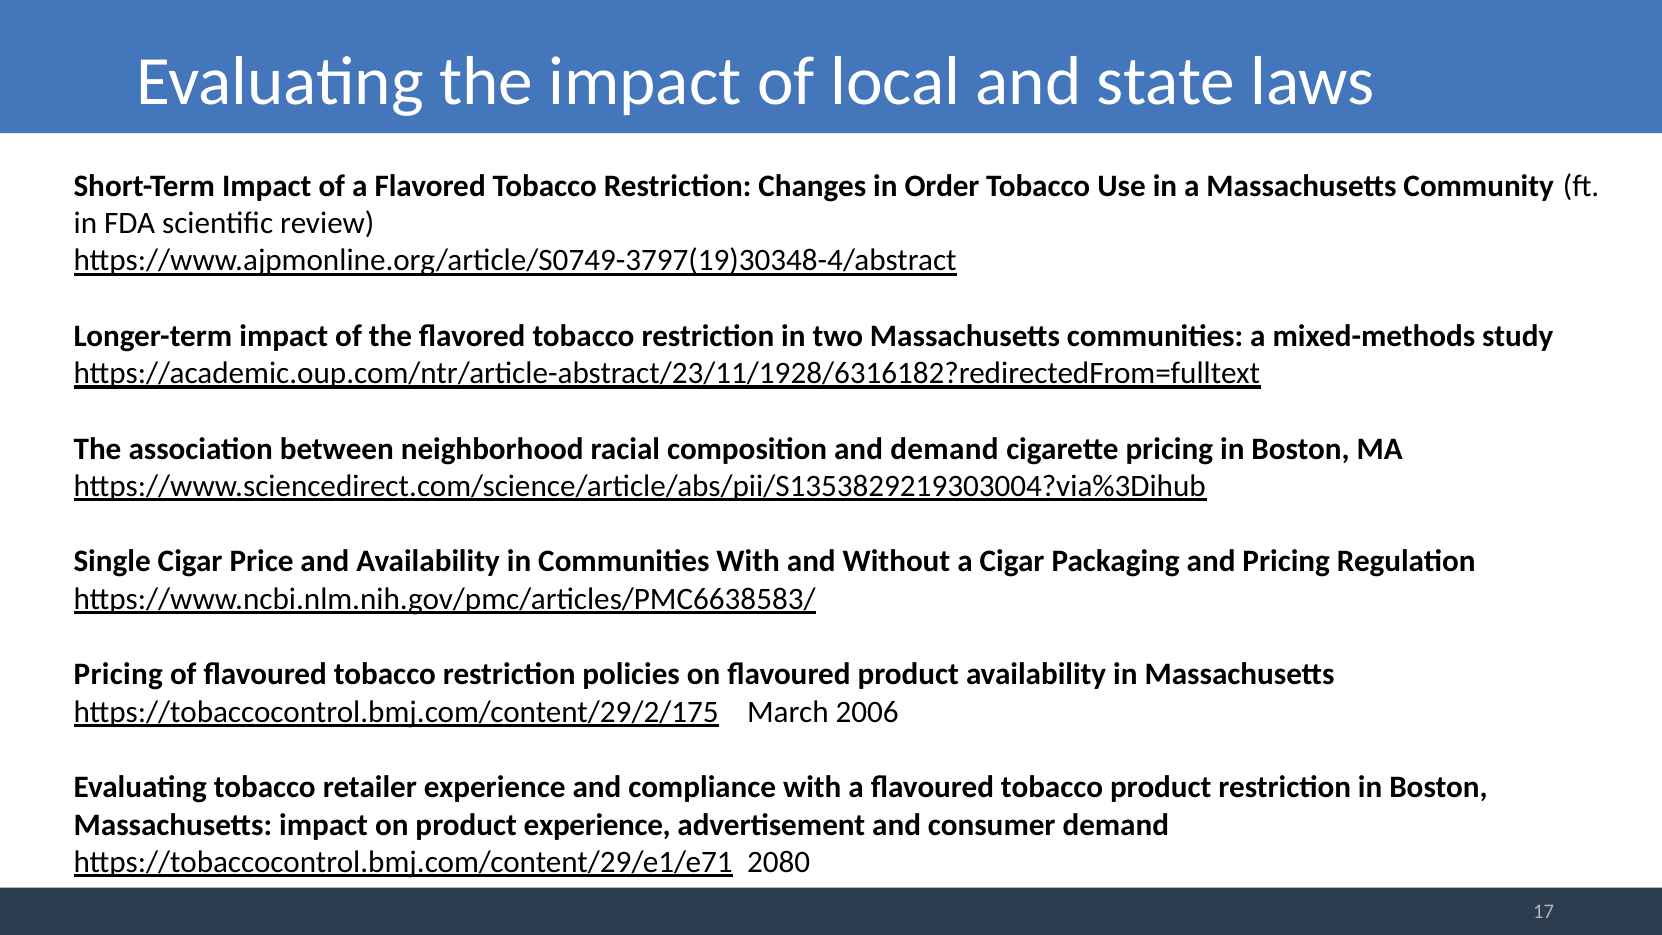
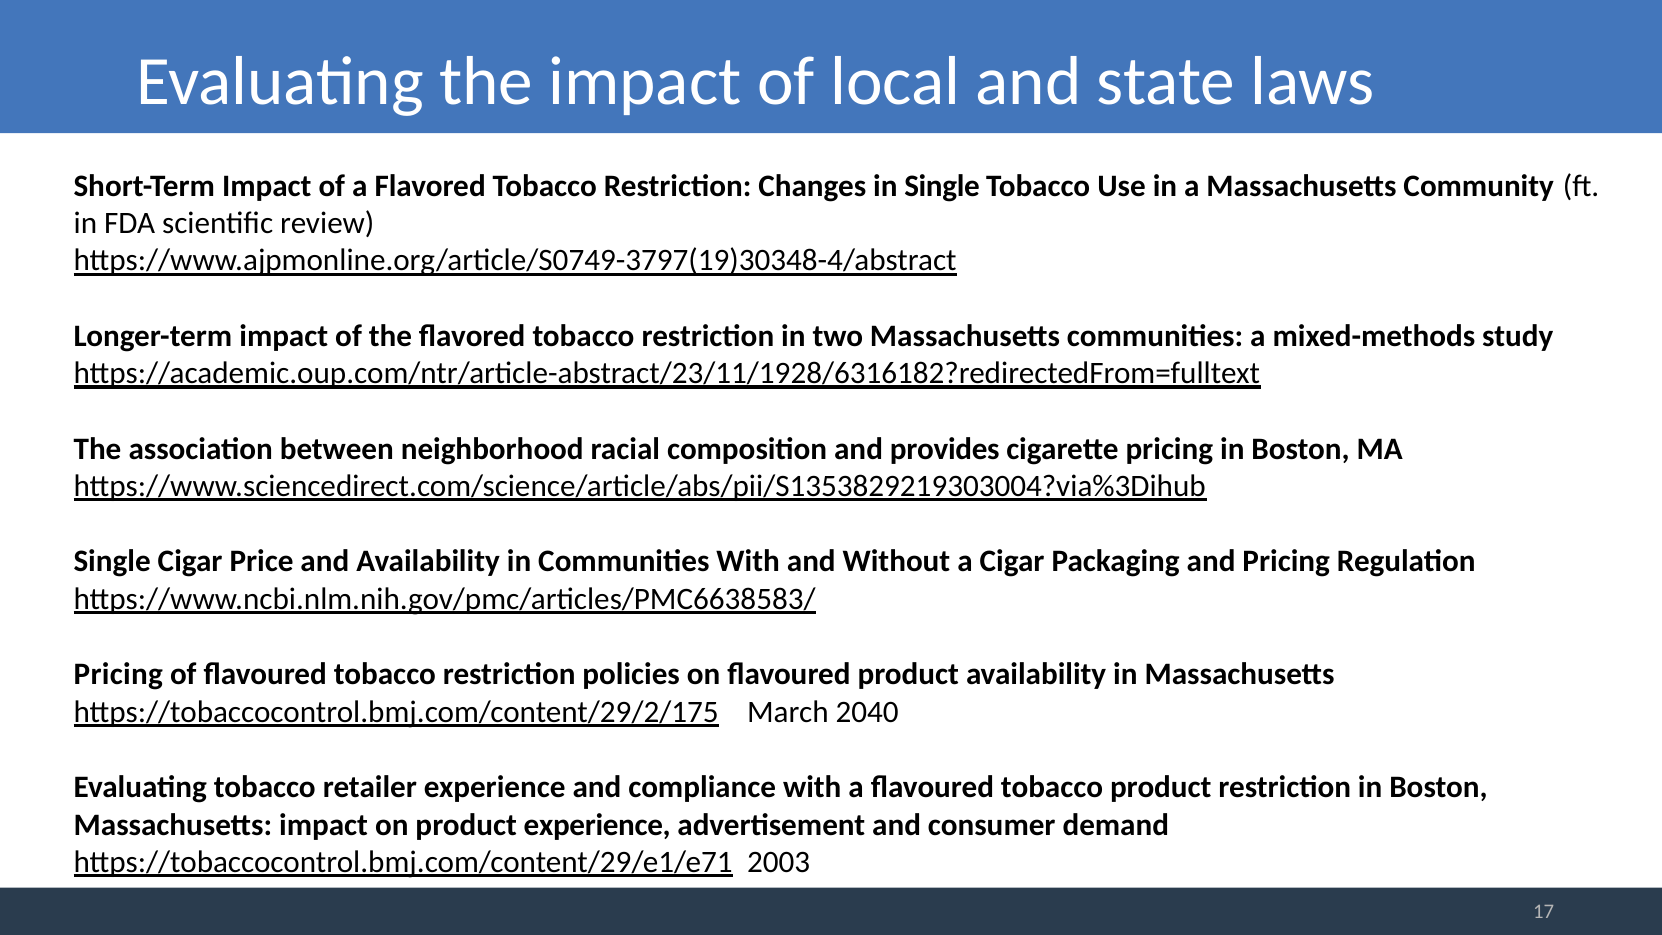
in Order: Order -> Single (942, 186)
and demand: demand -> provides (945, 449)
2006: 2006 -> 2040 (867, 712)
2080: 2080 -> 2003 (779, 862)
